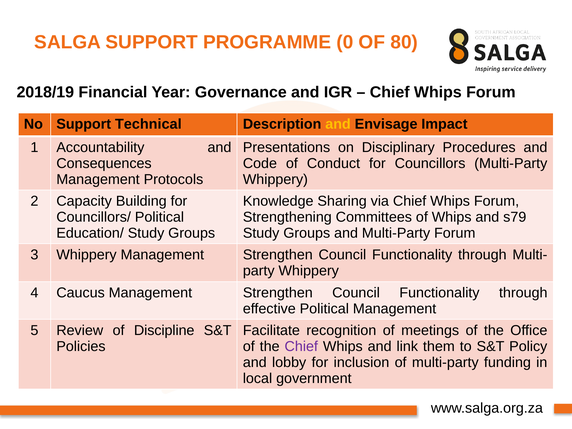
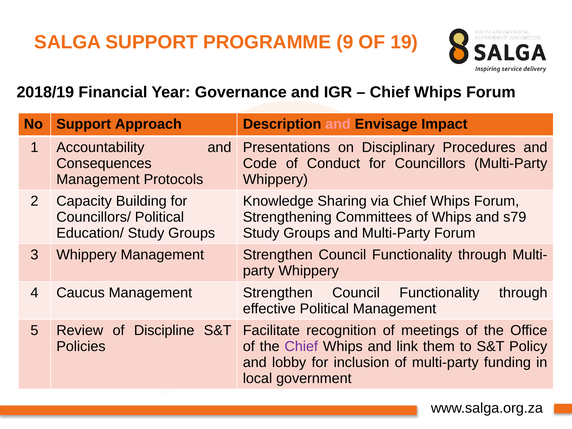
0: 0 -> 9 (345, 42)
80: 80 -> 19 (404, 42)
Technical: Technical -> Approach (148, 124)
and colour: yellow -> pink (338, 124)
